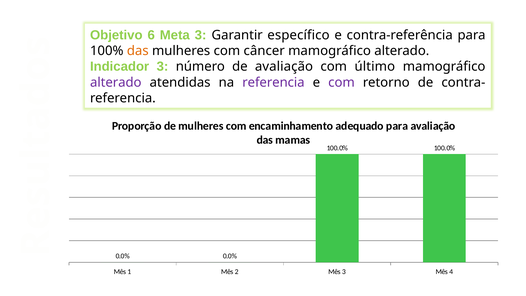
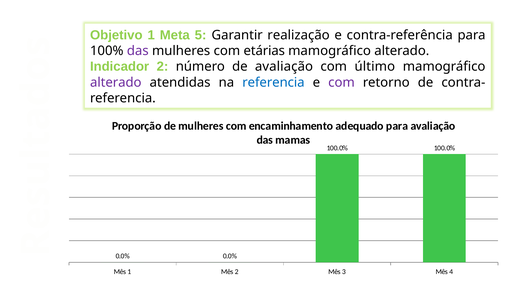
Objetivo 6: 6 -> 1 (151, 35)
Meta 3: 3 -> 5 (201, 35)
específico: específico -> realização (299, 35)
das colour: orange -> purple (138, 51)
câncer: câncer -> etárias (264, 51)
Indicador 3: 3 -> 2 (163, 67)
referencia colour: purple -> blue (273, 82)
